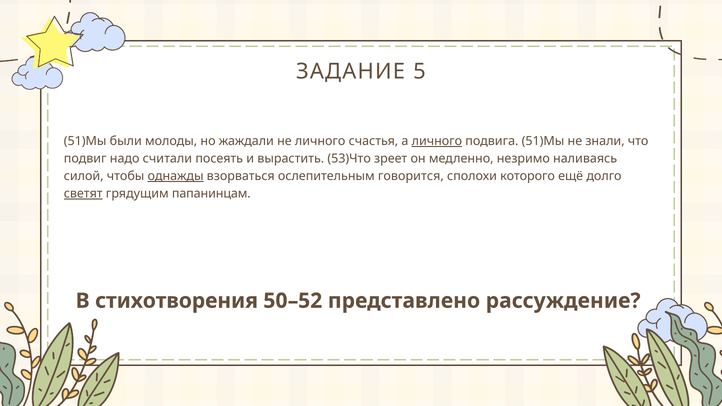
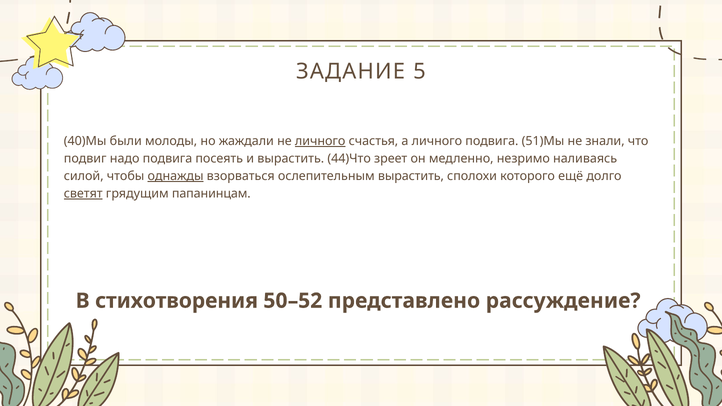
51)Мы: 51)Мы -> 40)Мы (85, 141)
личного underline: none -> present (320, 141)
личного underline: present -> none (437, 141)
надо считали: считали -> подвига (167, 159)
53)Что: 53)Что -> 44)Что (349, 159)
ослепительным говорится: говорится -> вырастить (411, 176)
